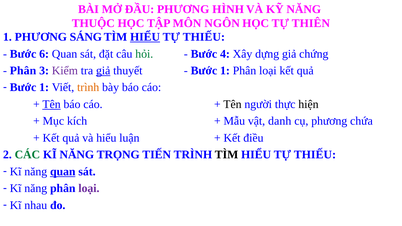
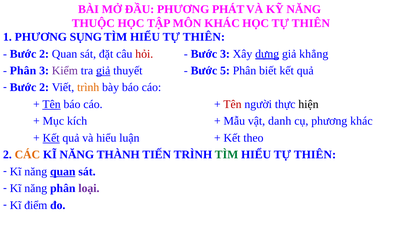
HÌNH: HÌNH -> PHÁT (228, 9)
MÔN NGÔN: NGÔN -> KHÁC (222, 23)
SÁNG: SÁNG -> SỤNG (86, 37)
HIỂU underline: present -> none (145, 37)
THIẾU: THIẾU -> THIÊN (204, 37)
6: 6 -> 2 (44, 54)
hỏi colour: green -> red (144, 54)
Bước 4: 4 -> 3 (225, 54)
dựng underline: none -> present (267, 54)
chứng: chứng -> khẳng (314, 54)
1: 1 -> 5 (225, 71)
loại: loại -> biết (268, 71)
1: 1 -> 2 (44, 87)
Tên colour: black -> red (232, 104)
phương chứa: chứa -> khác (361, 121)
Kết underline: none -> present (51, 138)
điều: điều -> theo (253, 138)
CÁC colour: green -> orange (27, 155)
TRỌNG: TRỌNG -> THÀNH (118, 155)
TÌM colour: black -> green (227, 155)
THIẾU: THIẾU -> THIÊN (315, 155)
nhau: nhau -> điểm (36, 205)
